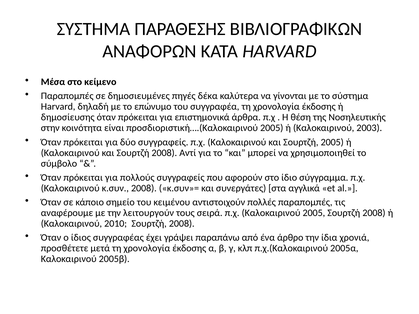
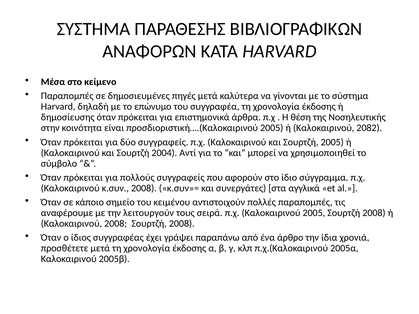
πηγές δέκα: δέκα -> μετά (208, 96)
2003: 2003 -> 2082 (369, 128)
και Σουρτζή 2008: 2008 -> 2004 (164, 153)
Καλοκαιρινού 2010: 2010 -> 2008 (116, 224)
